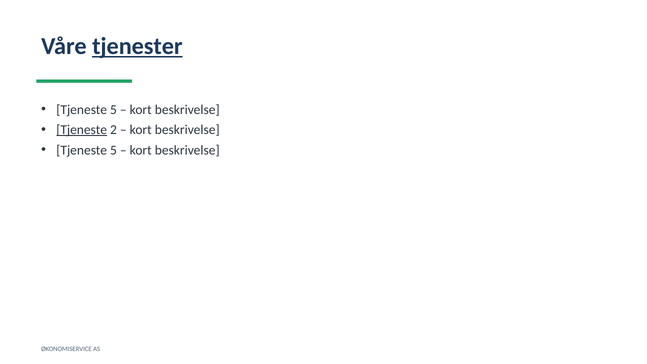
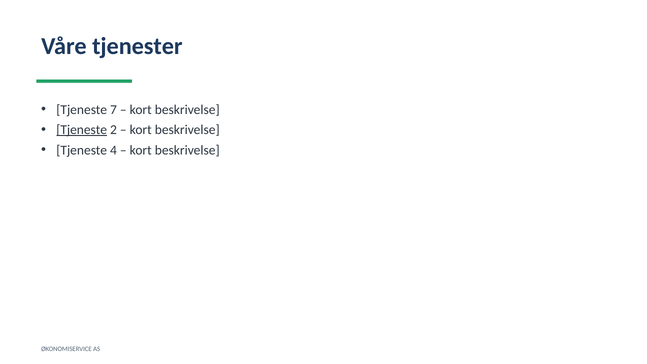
tjenester underline: present -> none (137, 46)
5: 5 -> 7 (113, 110)
5: 5 -> 4 (113, 150)
